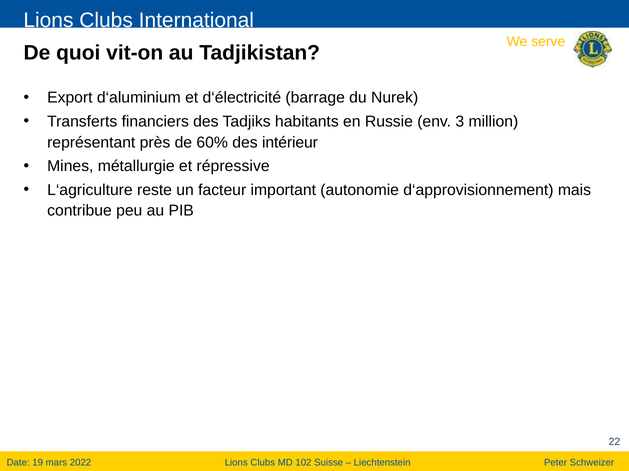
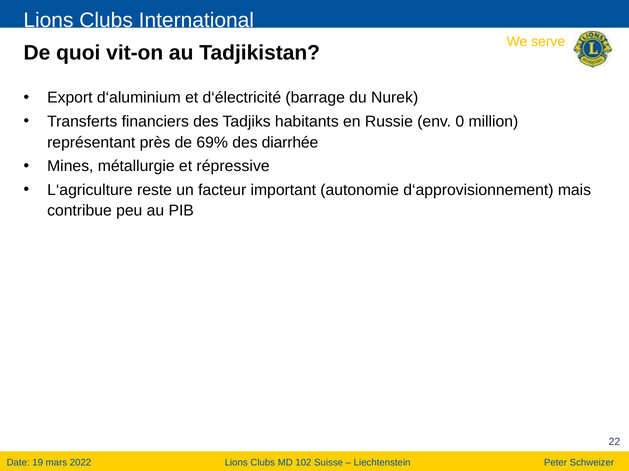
3: 3 -> 0 (460, 122)
60%: 60% -> 69% (212, 143)
intérieur: intérieur -> diarrhée (290, 143)
